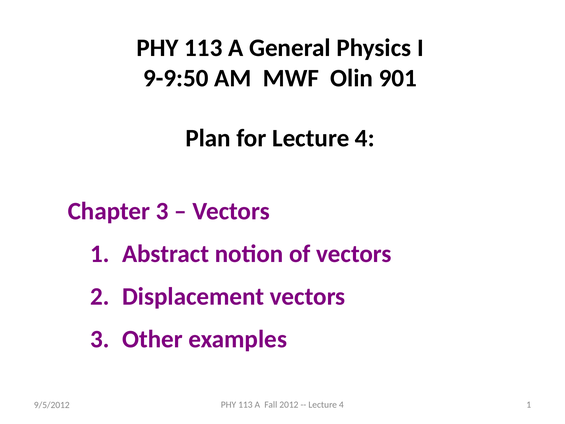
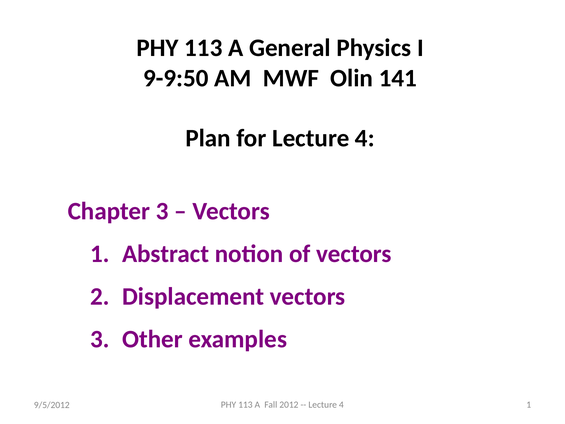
901: 901 -> 141 (398, 78)
